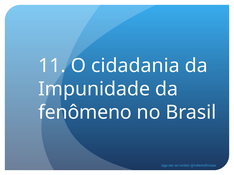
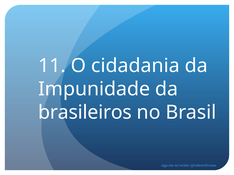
fenômeno: fenômeno -> brasileiros (85, 113)
